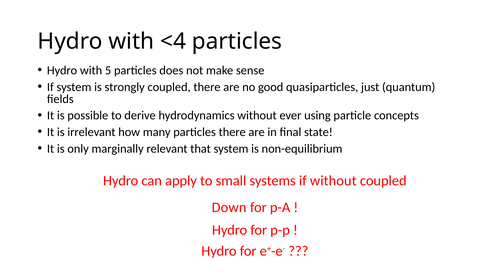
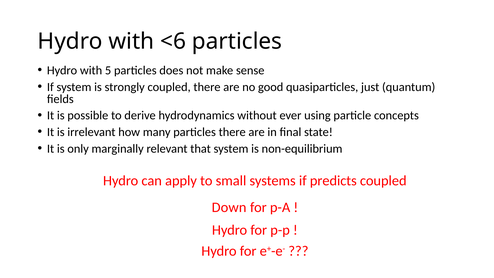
<4: <4 -> <6 (173, 41)
if without: without -> predicts (333, 181)
